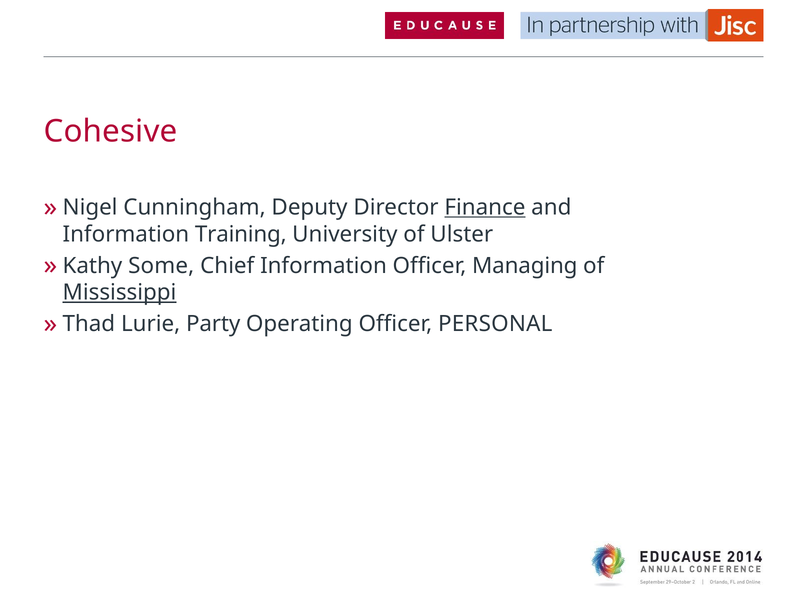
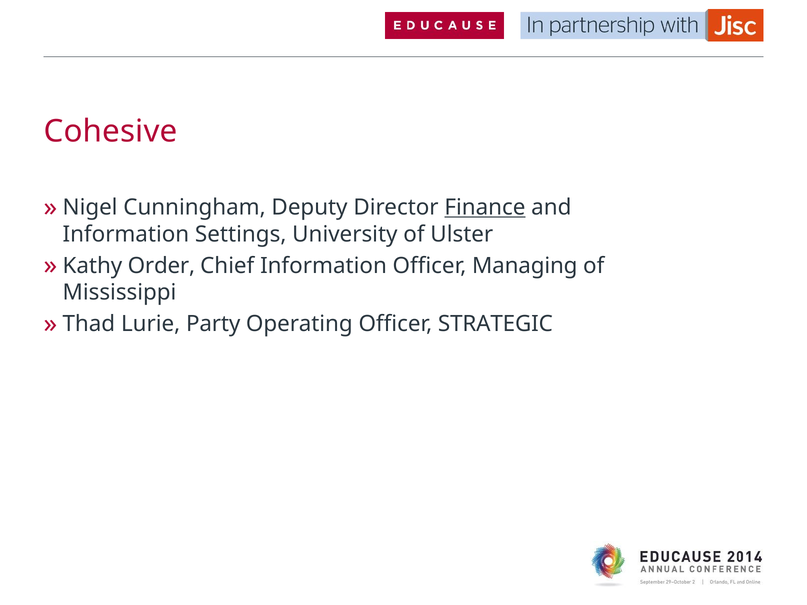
Training: Training -> Settings (241, 234)
Some: Some -> Order (161, 266)
Mississippi underline: present -> none (119, 293)
PERSONAL: PERSONAL -> STRATEGIC (495, 324)
